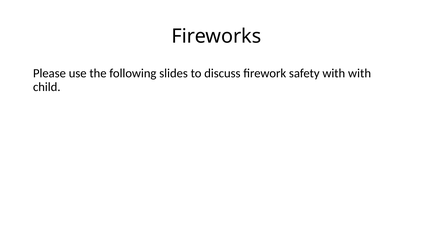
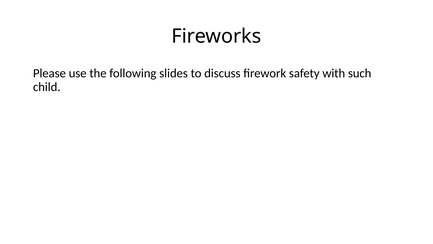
with with: with -> such (360, 73)
